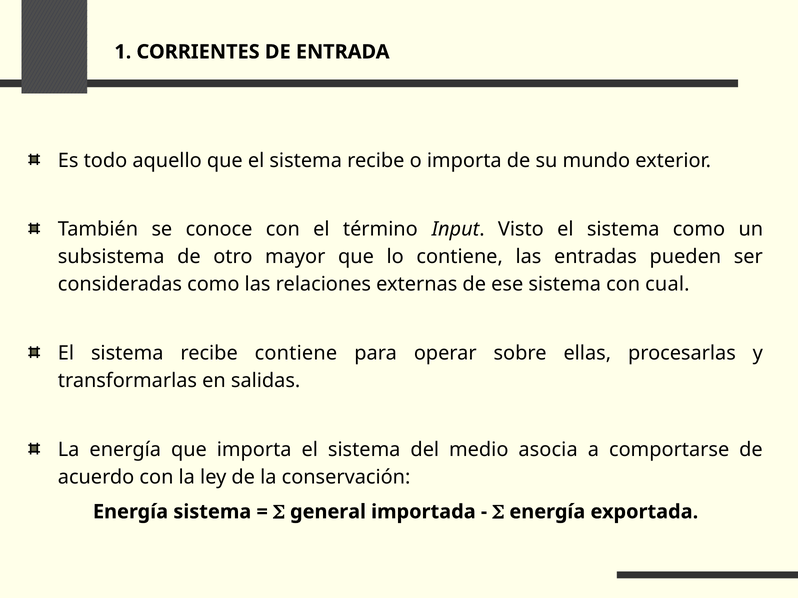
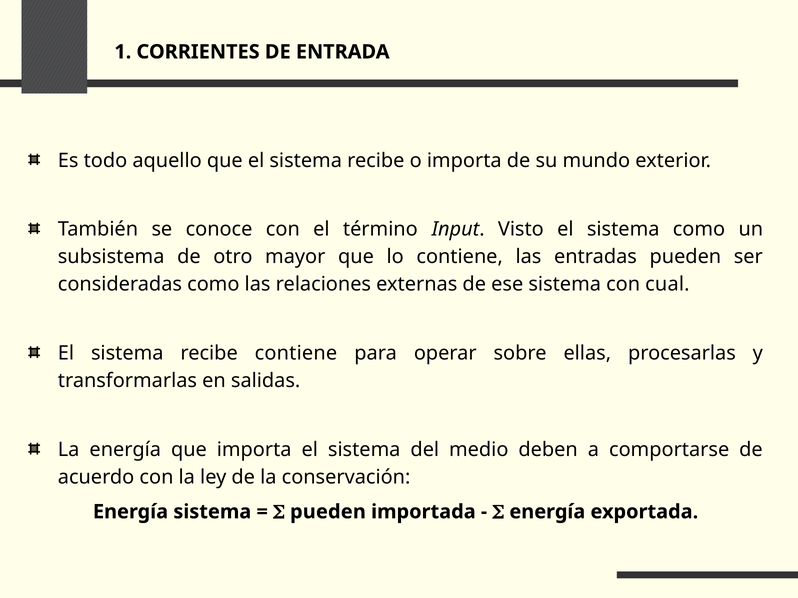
asocia: asocia -> deben (548, 450)
general: general -> pueden (328, 512)
